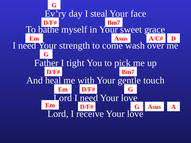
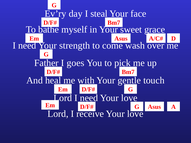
tight: tight -> goes (76, 63)
